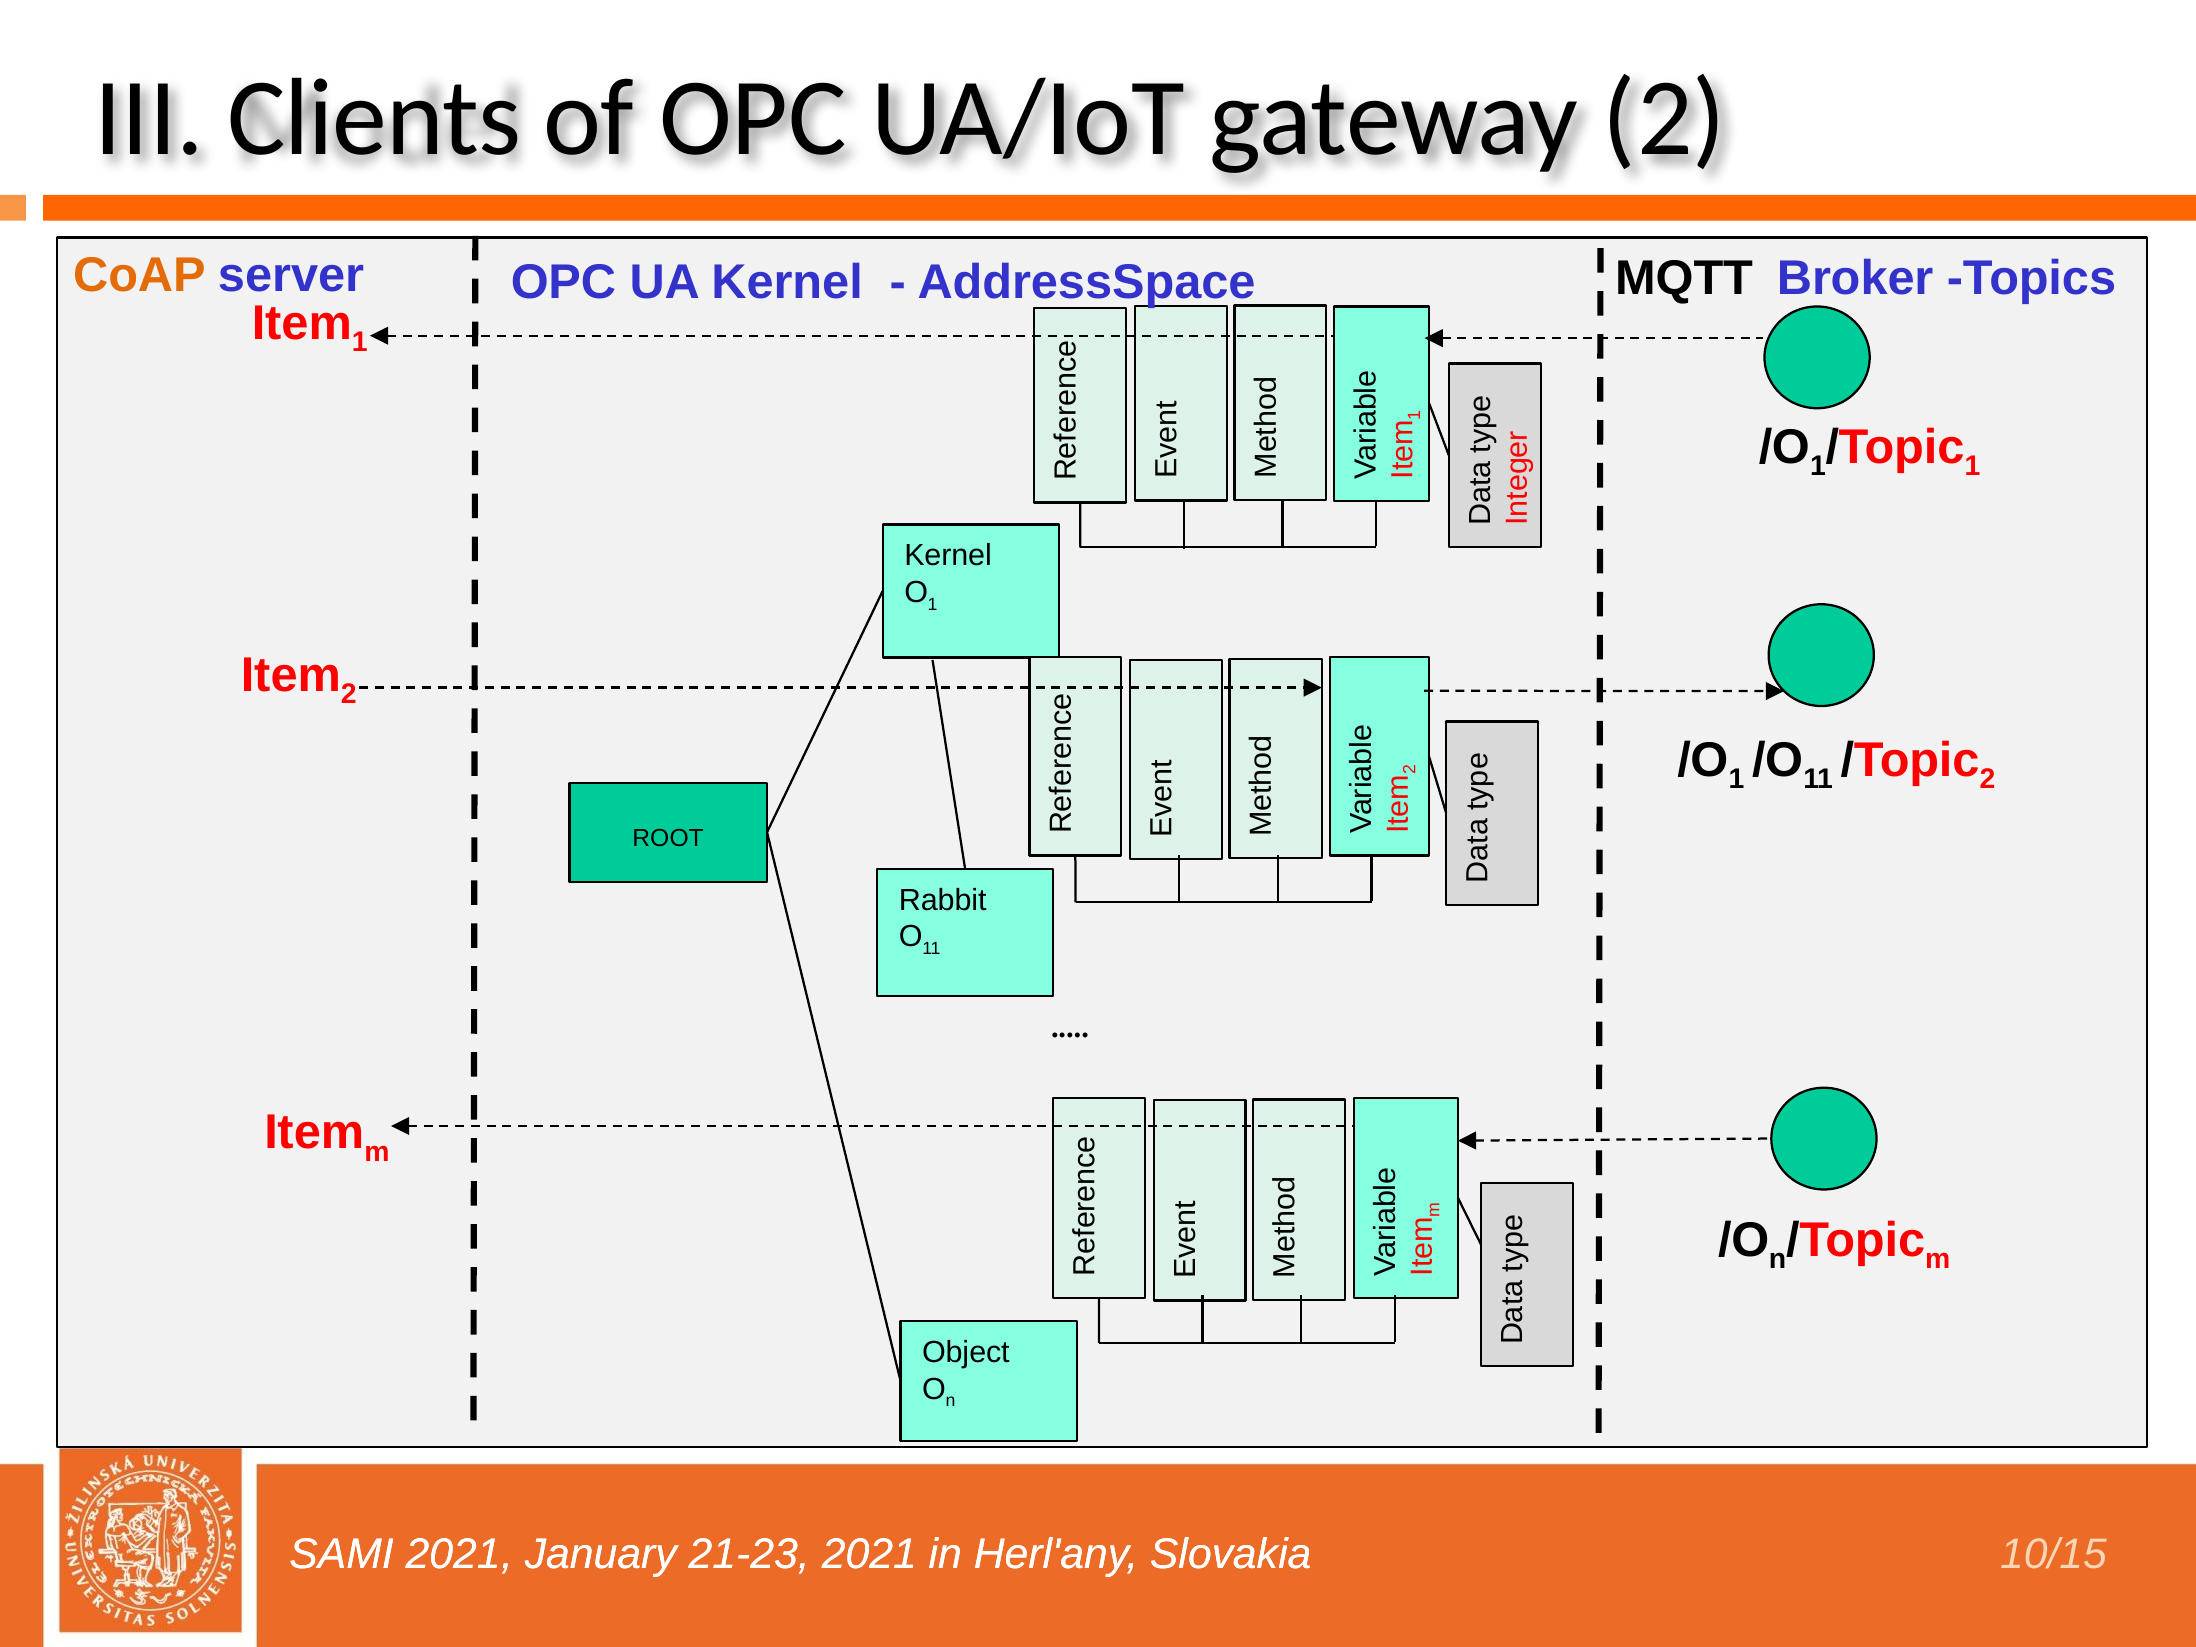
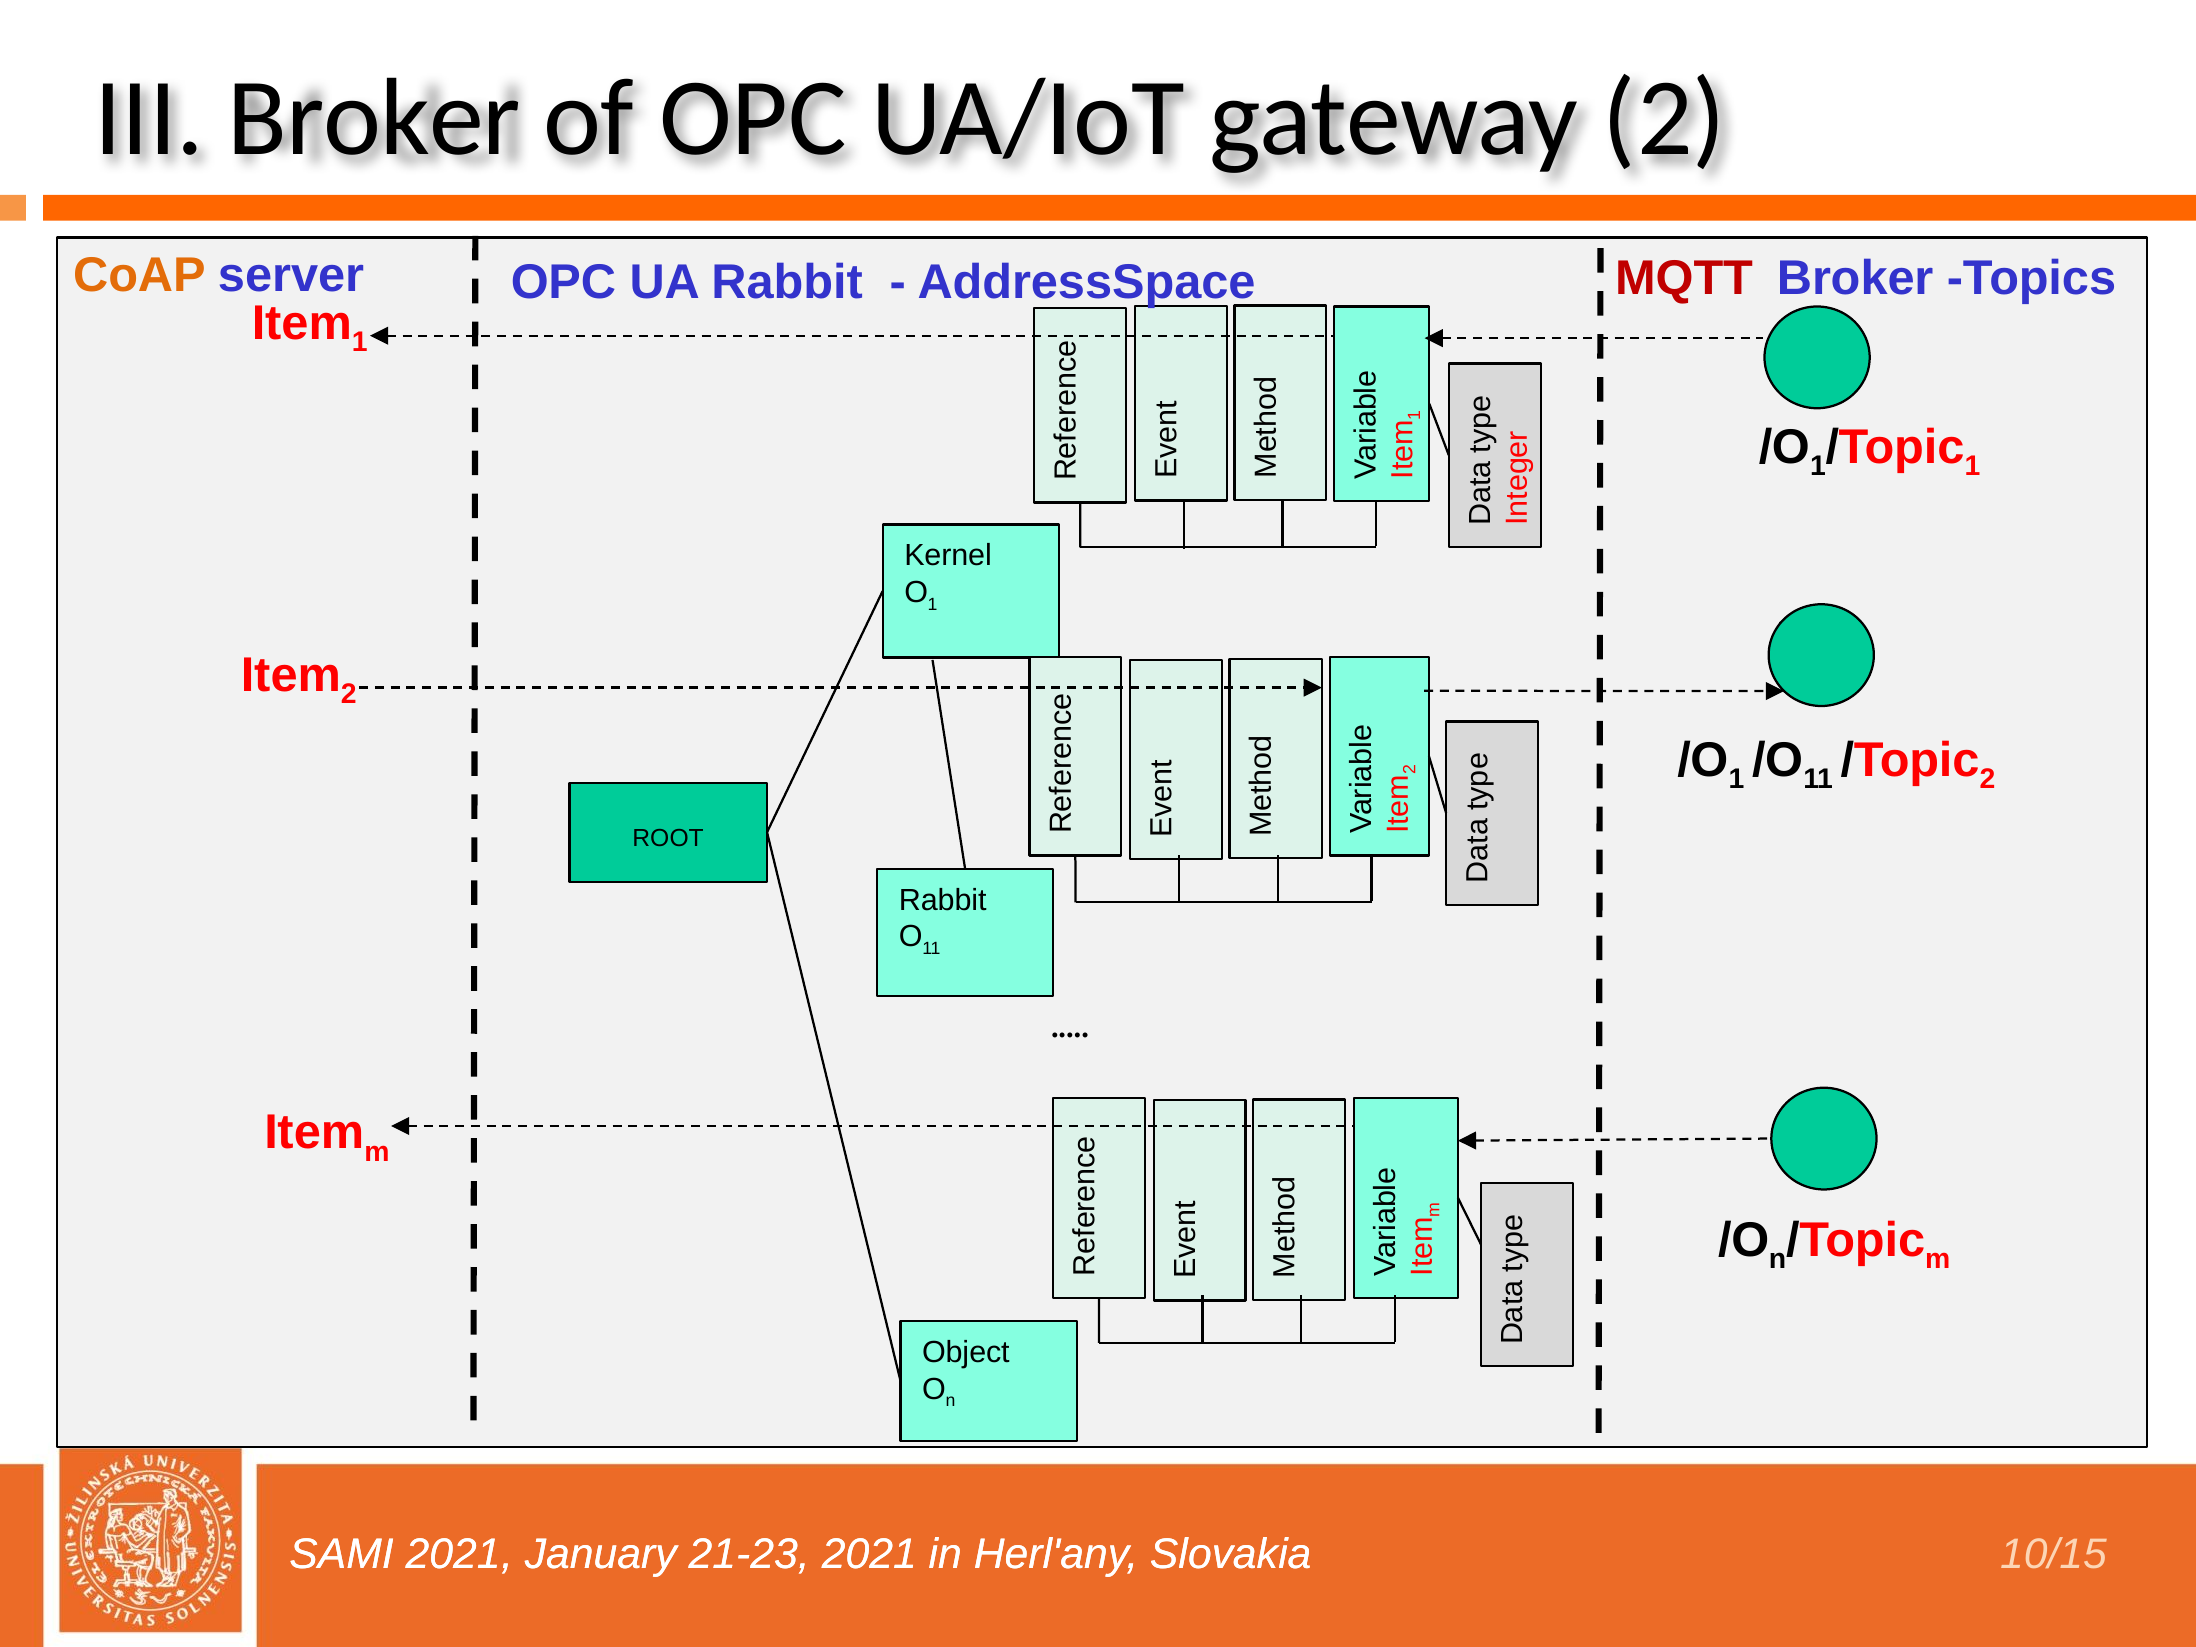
III Clients: Clients -> Broker (374, 119)
UA Kernel: Kernel -> Rabbit (787, 283)
MQTT colour: black -> red (1684, 279)
